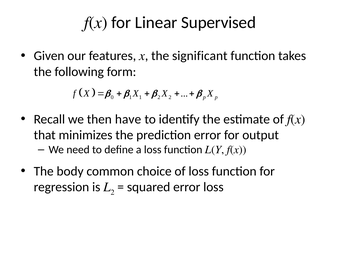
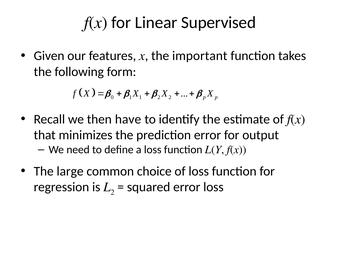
significant: significant -> important (200, 56)
body: body -> large (70, 171)
